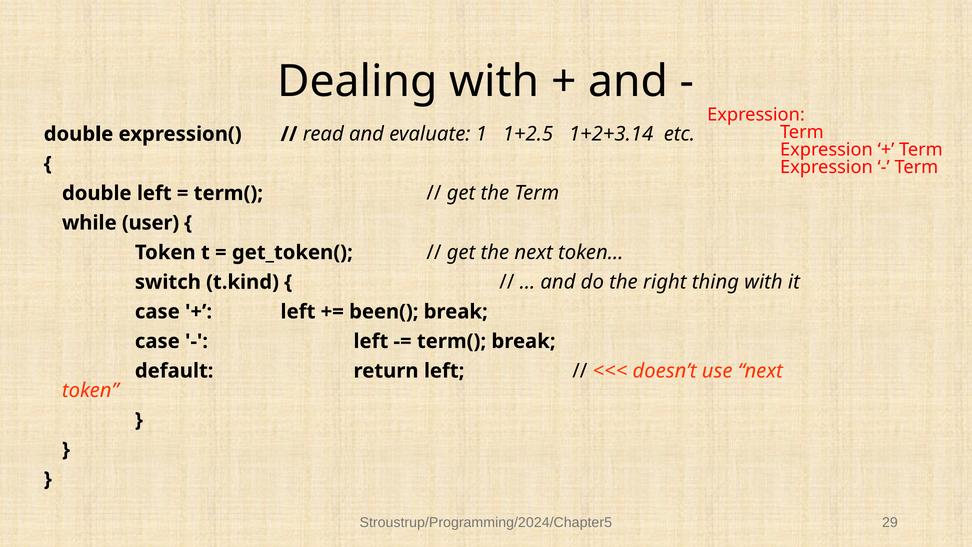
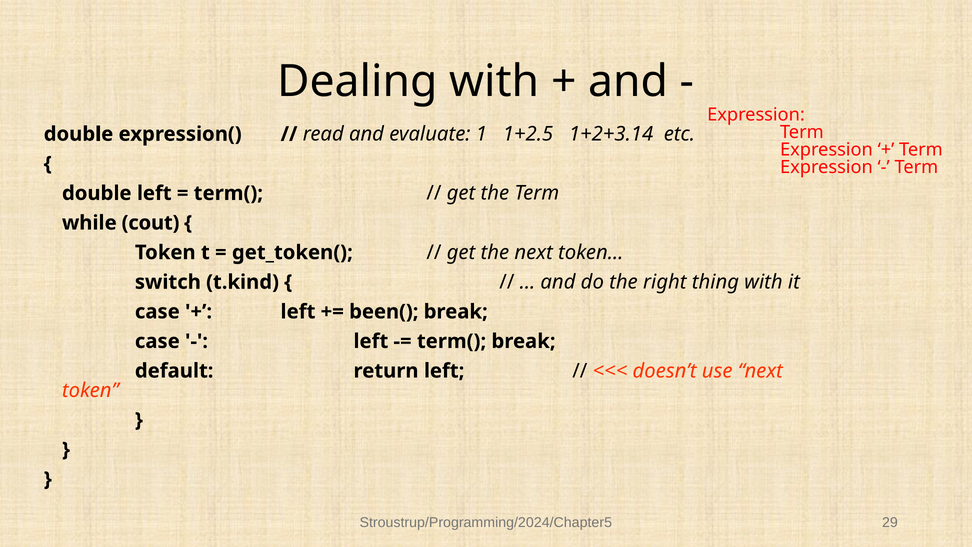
user: user -> cout (151, 223)
